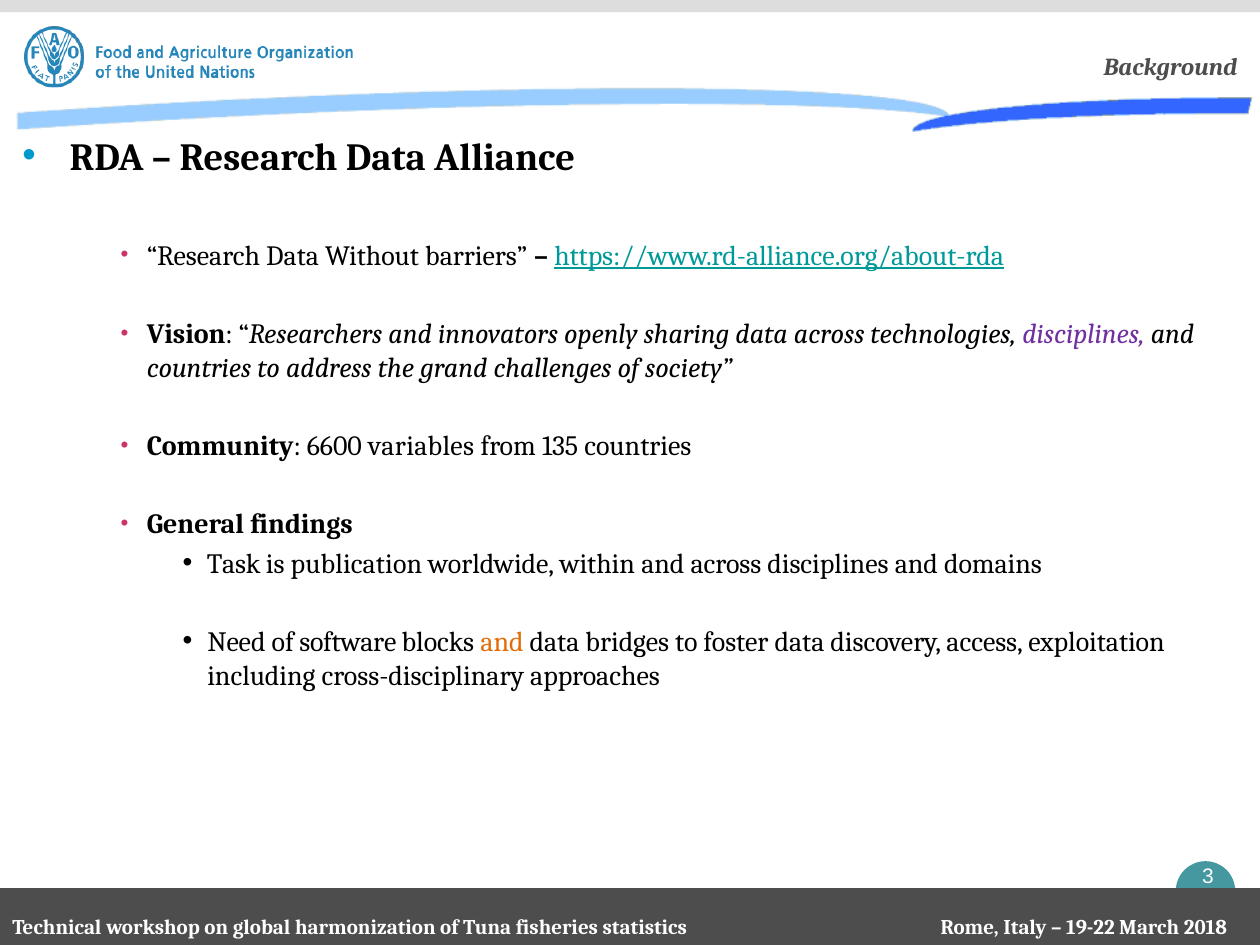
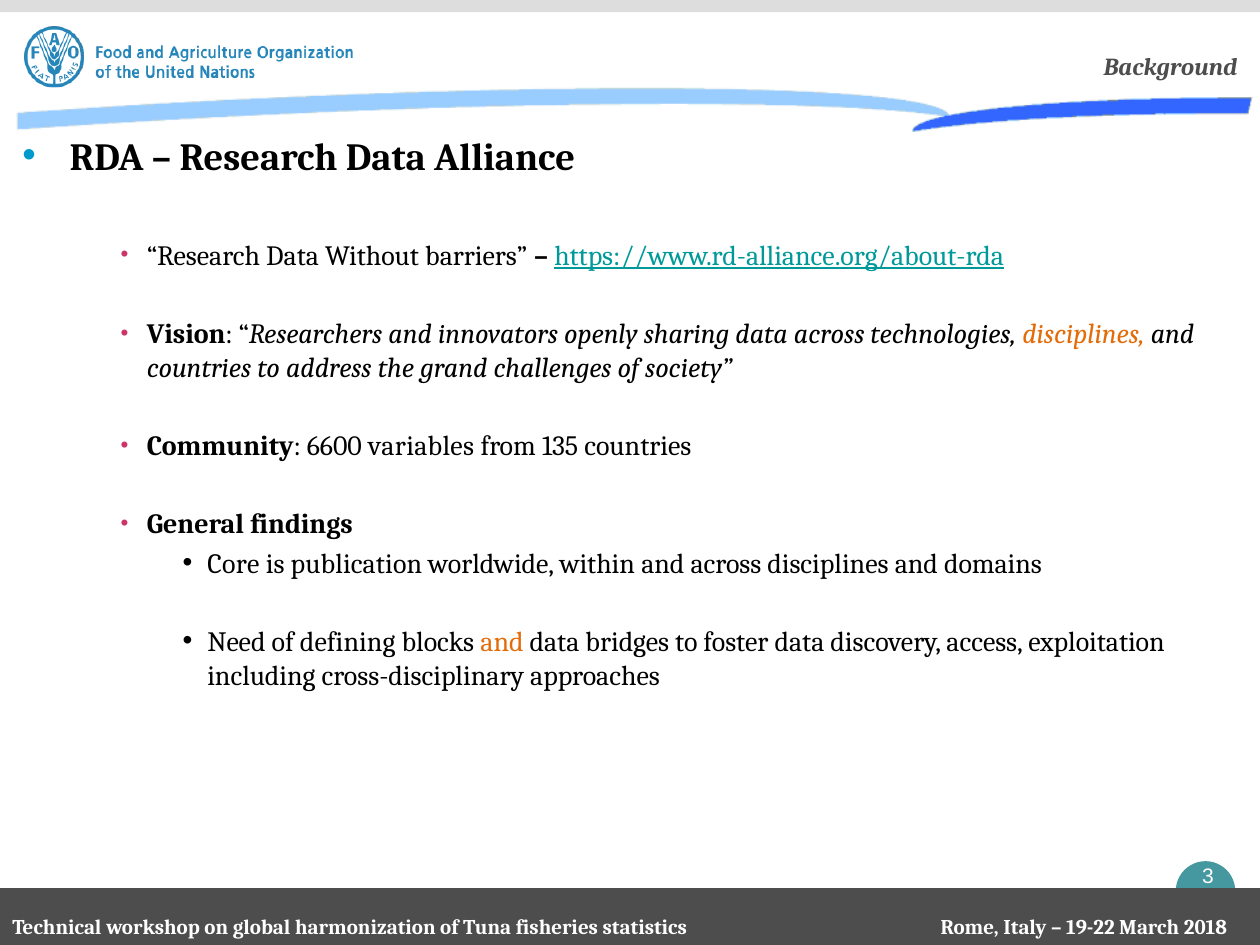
disciplines colour: purple -> orange (1083, 334)
Task: Task -> Core (233, 564)
software: software -> defining (348, 642)
